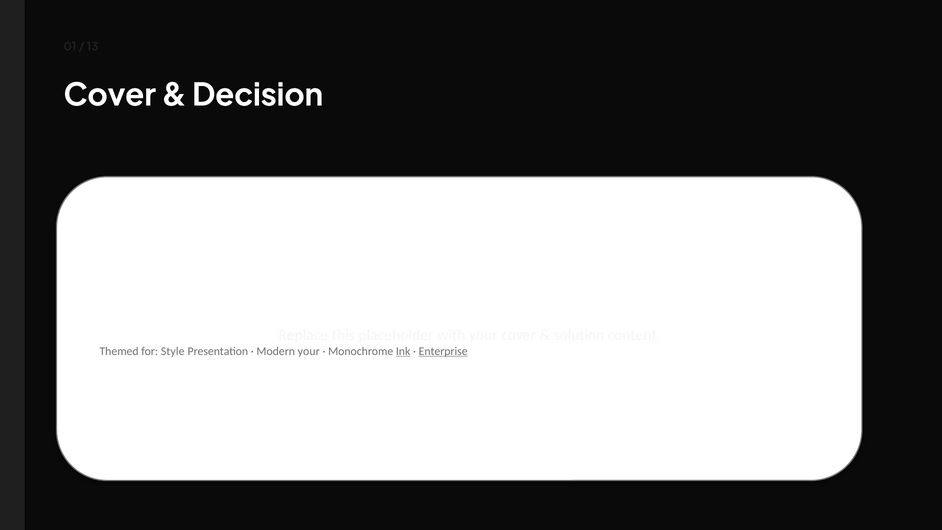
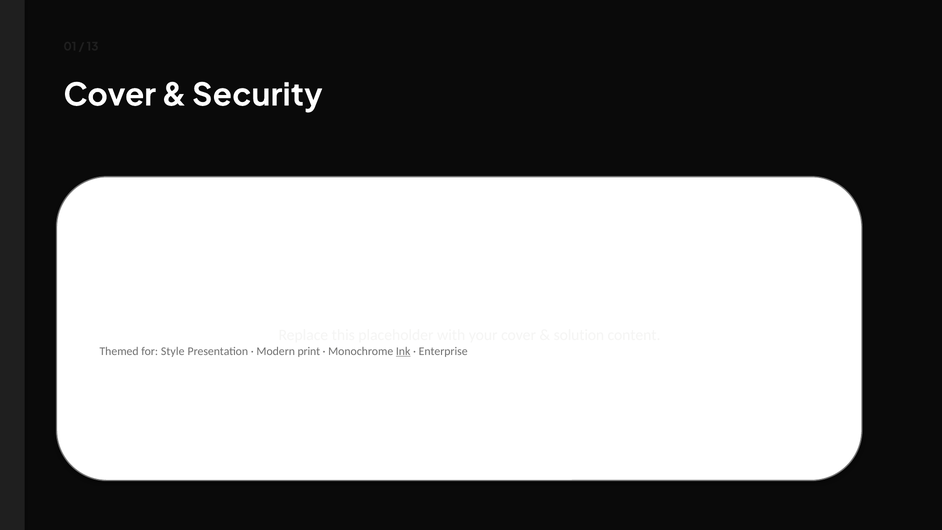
Decision: Decision -> Security (257, 95)
Modern your: your -> print (309, 351)
Enterprise underline: present -> none (443, 351)
